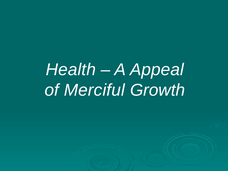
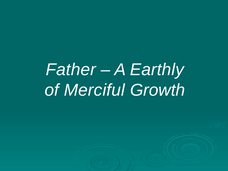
Health: Health -> Father (71, 70)
Appeal: Appeal -> Earthly (157, 70)
